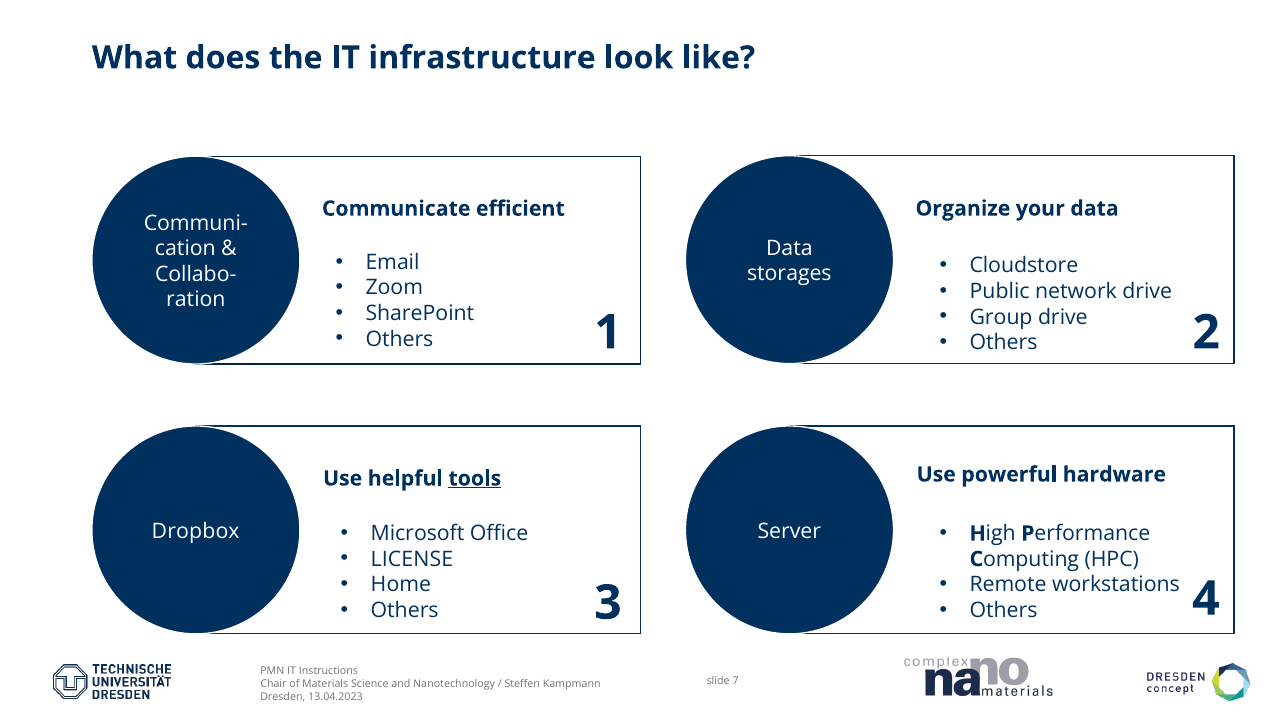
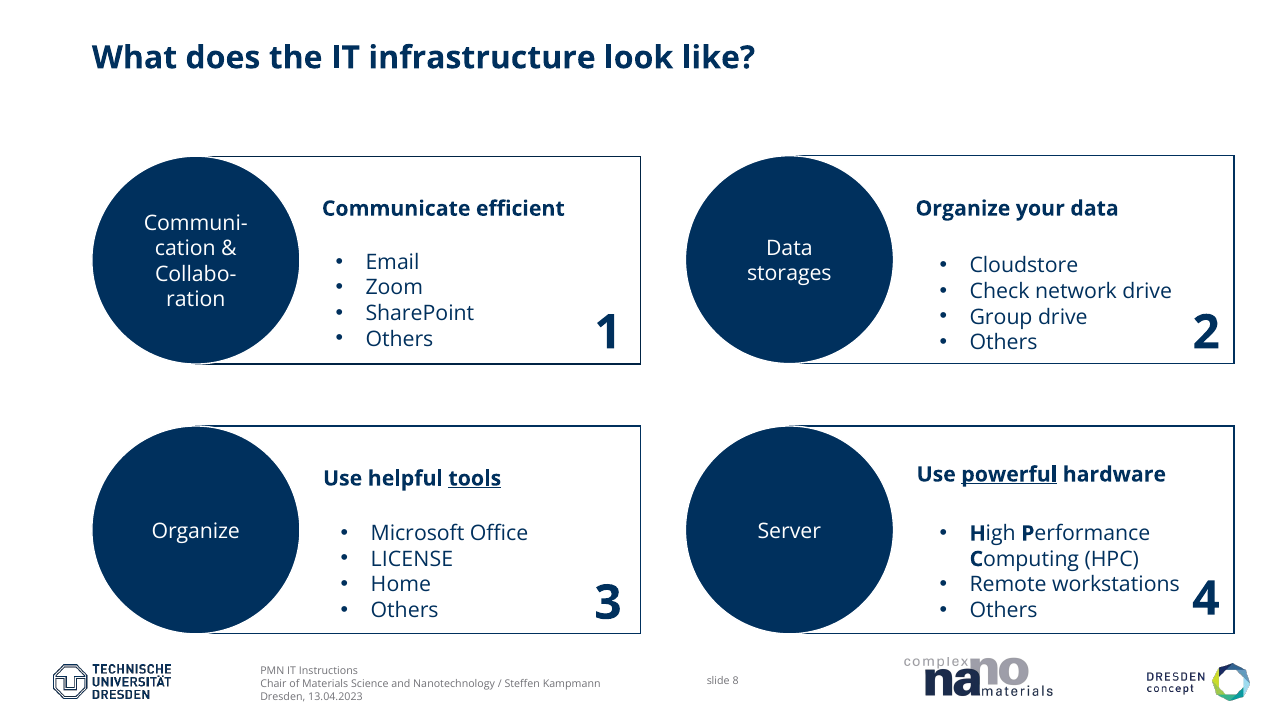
Public: Public -> Check (1000, 292)
powerful underline: none -> present (1009, 475)
Dropbox: Dropbox -> Organize (196, 532)
7: 7 -> 8 (736, 682)
